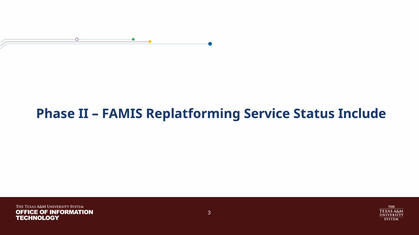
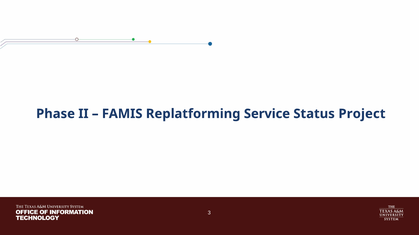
Include: Include -> Project (362, 114)
